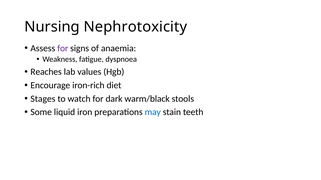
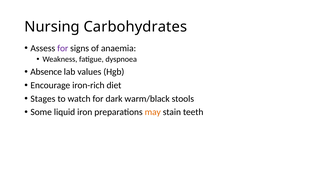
Nephrotoxicity: Nephrotoxicity -> Carbohydrates (135, 27)
Reaches: Reaches -> Absence (46, 72)
may colour: blue -> orange (153, 113)
